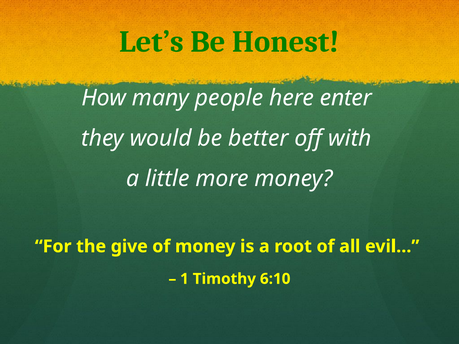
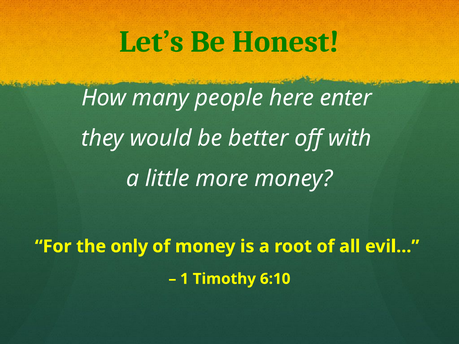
give: give -> only (129, 247)
